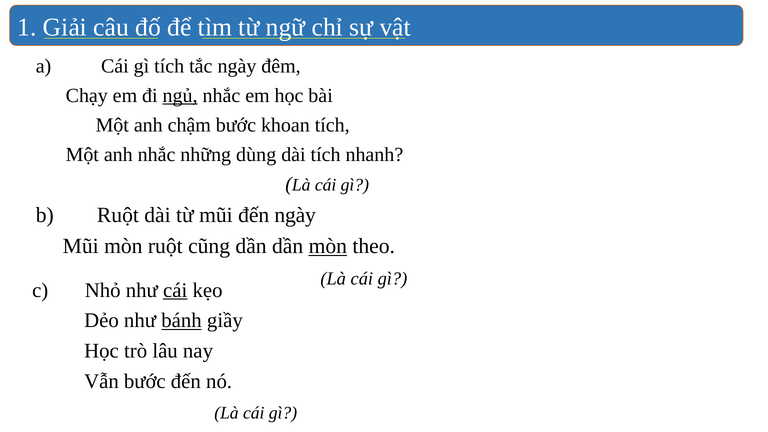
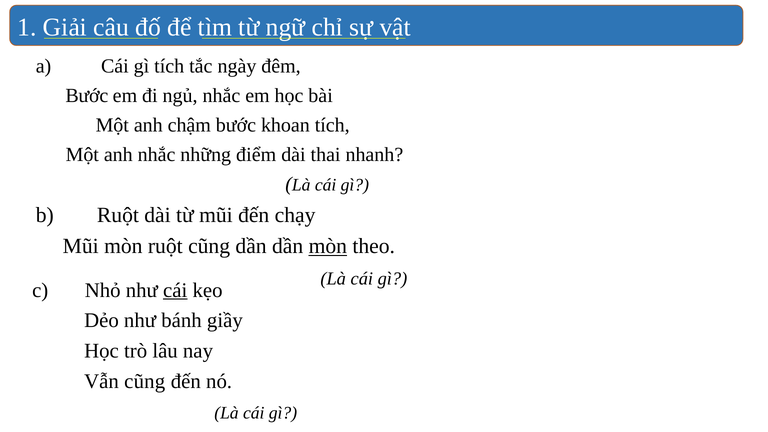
Chạy: Chạy -> Bước (87, 96)
ngủ underline: present -> none (180, 96)
dùng: dùng -> điểm (256, 155)
dài tích: tích -> thai (326, 155)
đến ngày: ngày -> chạy (295, 215)
bánh underline: present -> none (182, 321)
Vẫn bước: bước -> cũng (145, 382)
